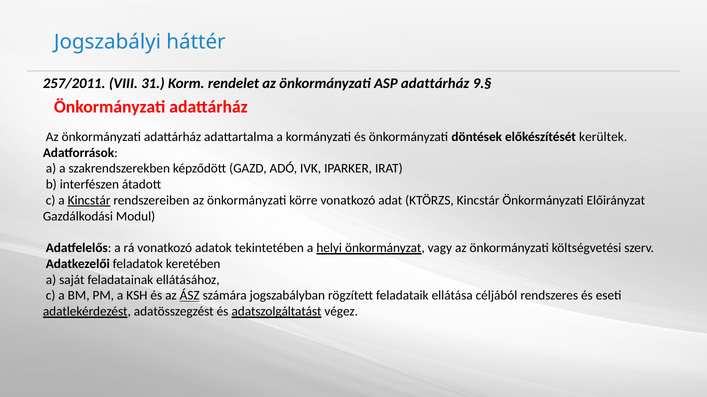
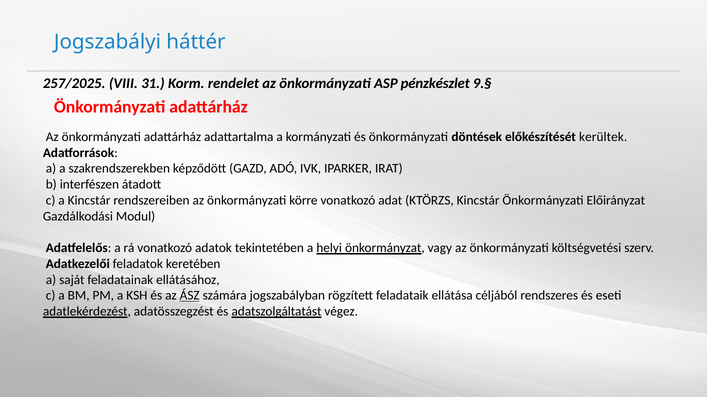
257/2011: 257/2011 -> 257/2025 (74, 84)
ASP adattárház: adattárház -> pénzkészlet (435, 84)
Kincstár underline: present -> none (89, 201)
